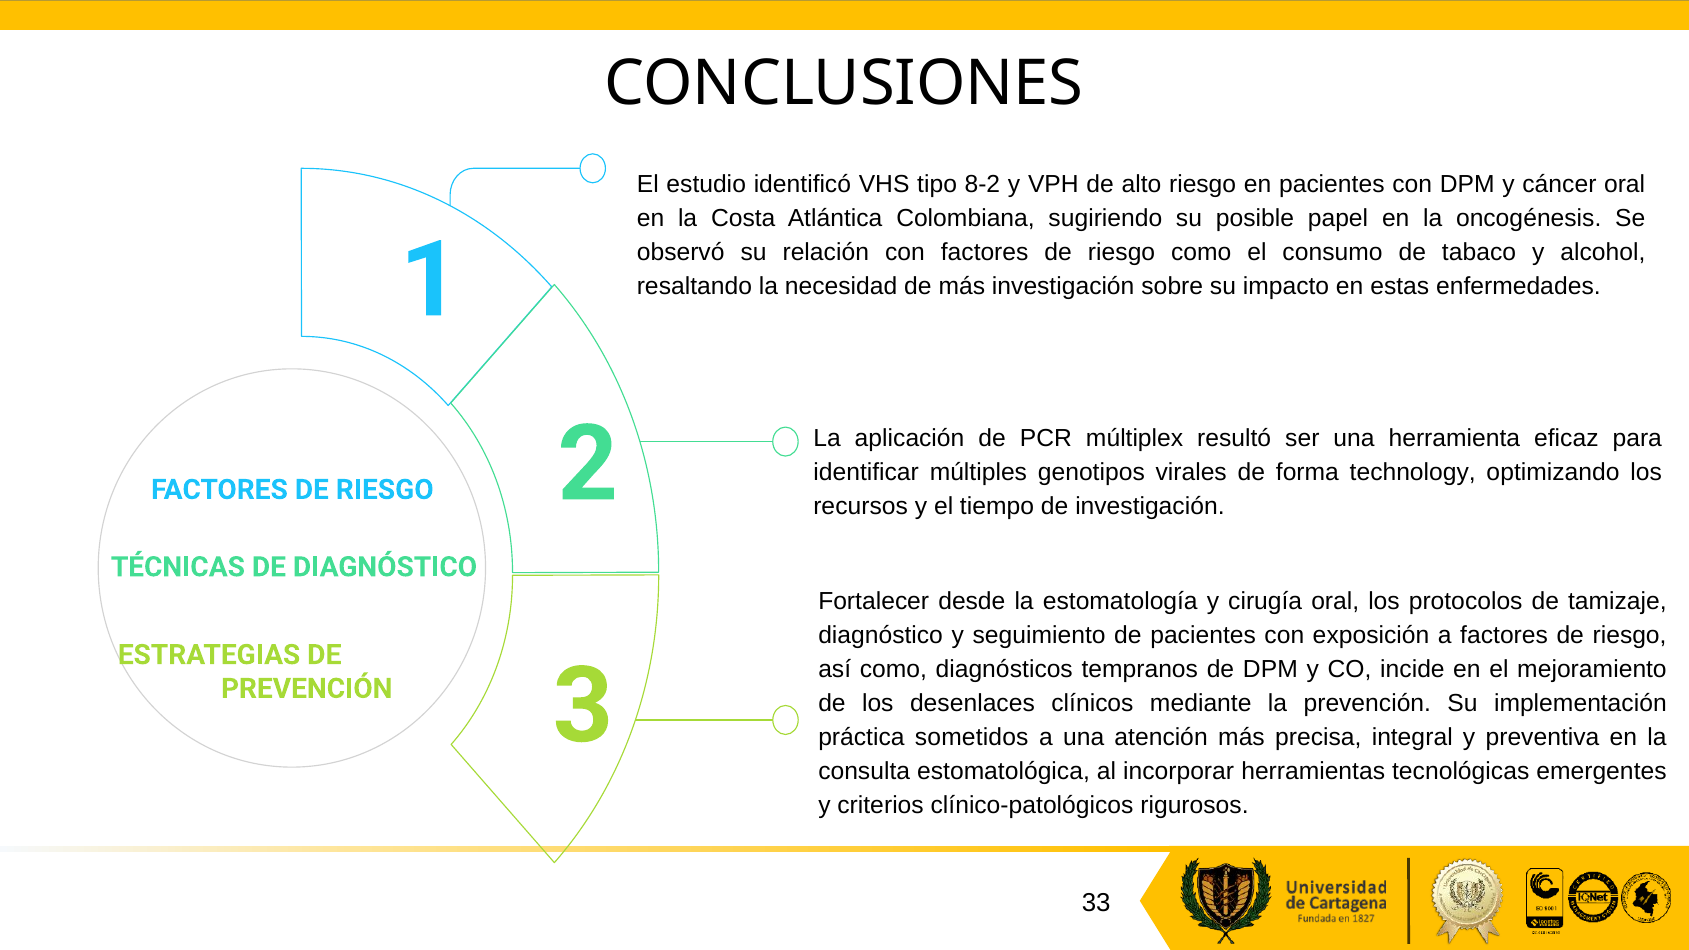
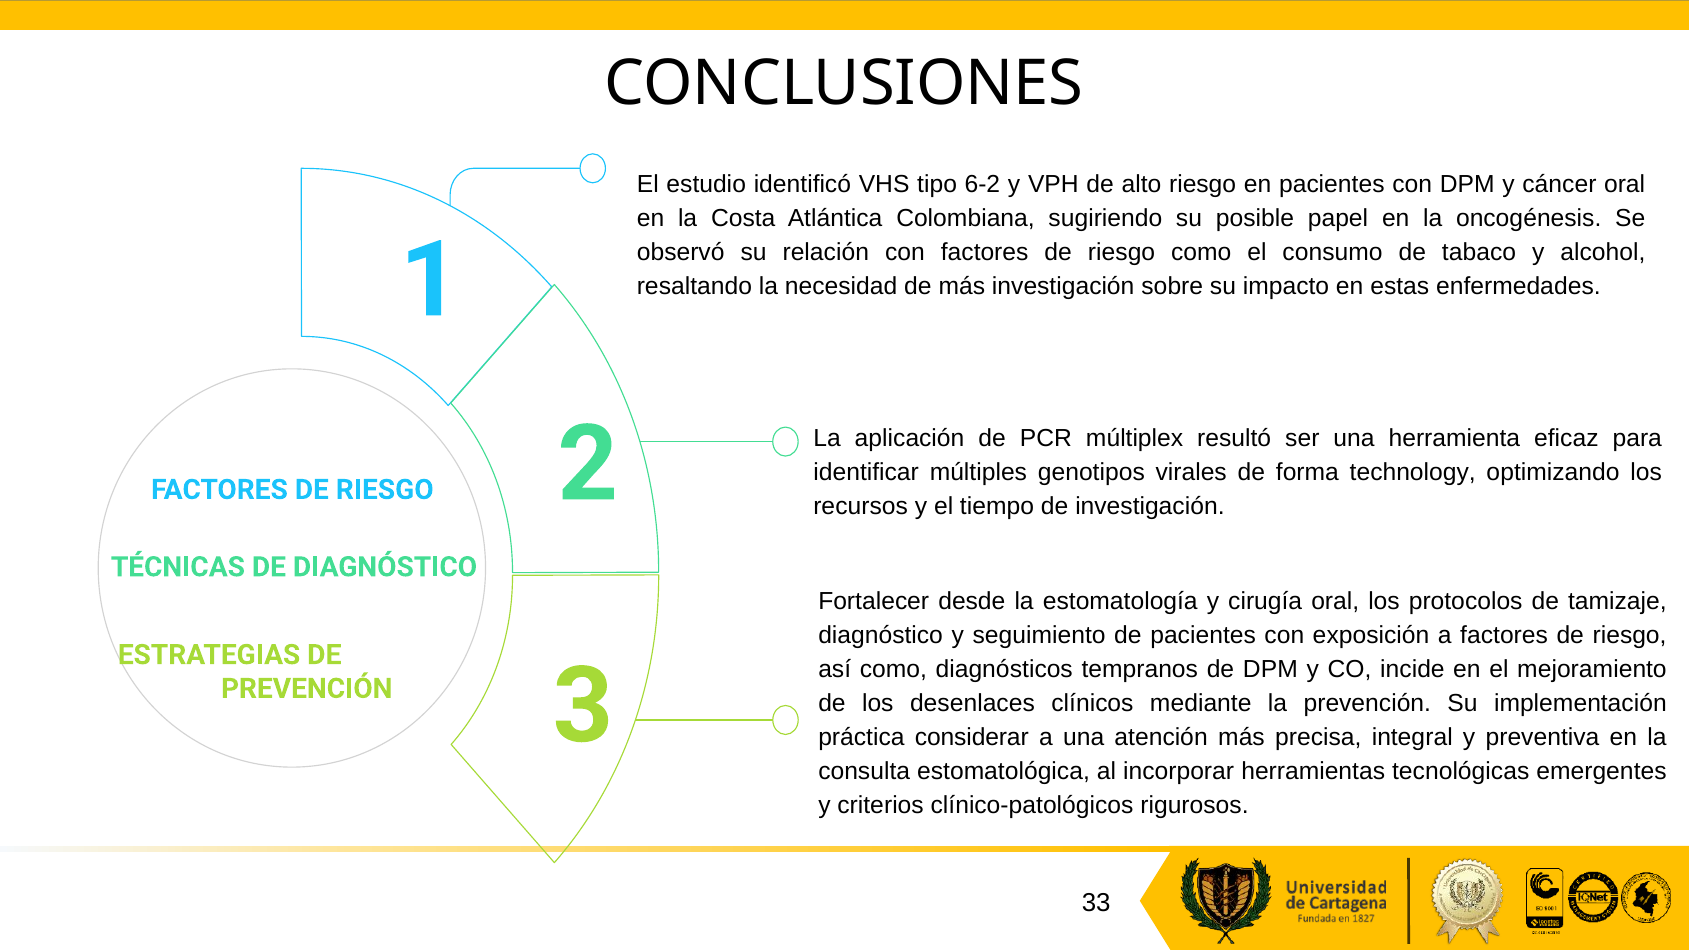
8-2: 8-2 -> 6-2 (982, 185)
sometidos: sometidos -> considerar (972, 738)
